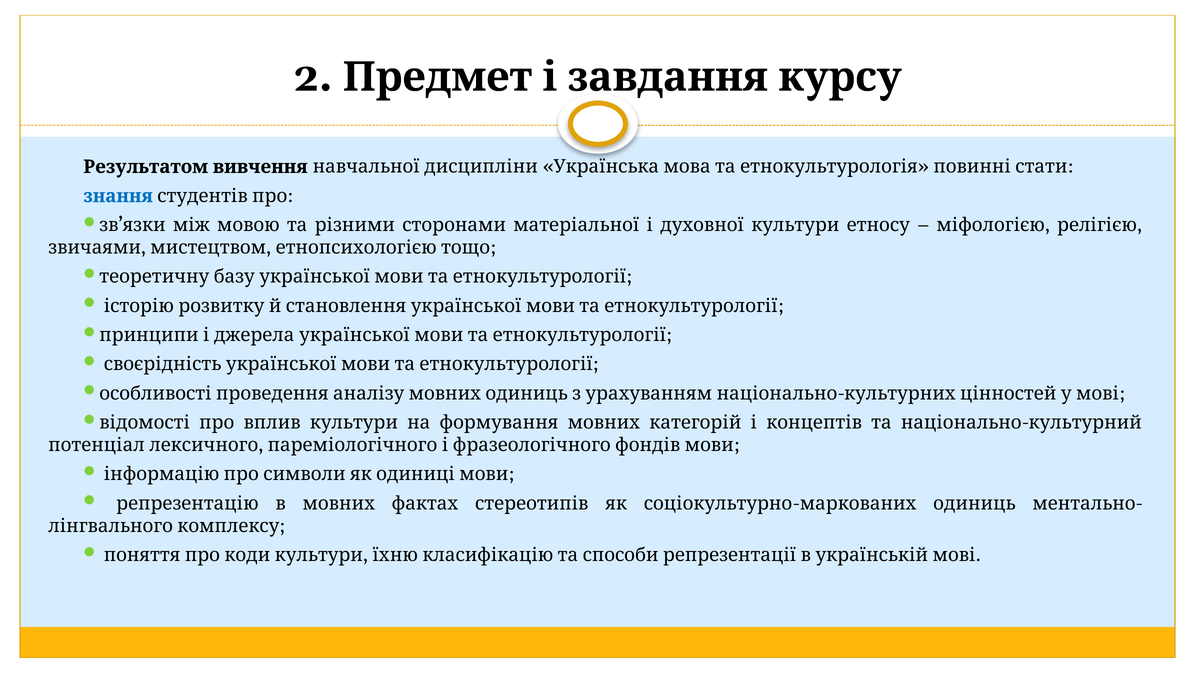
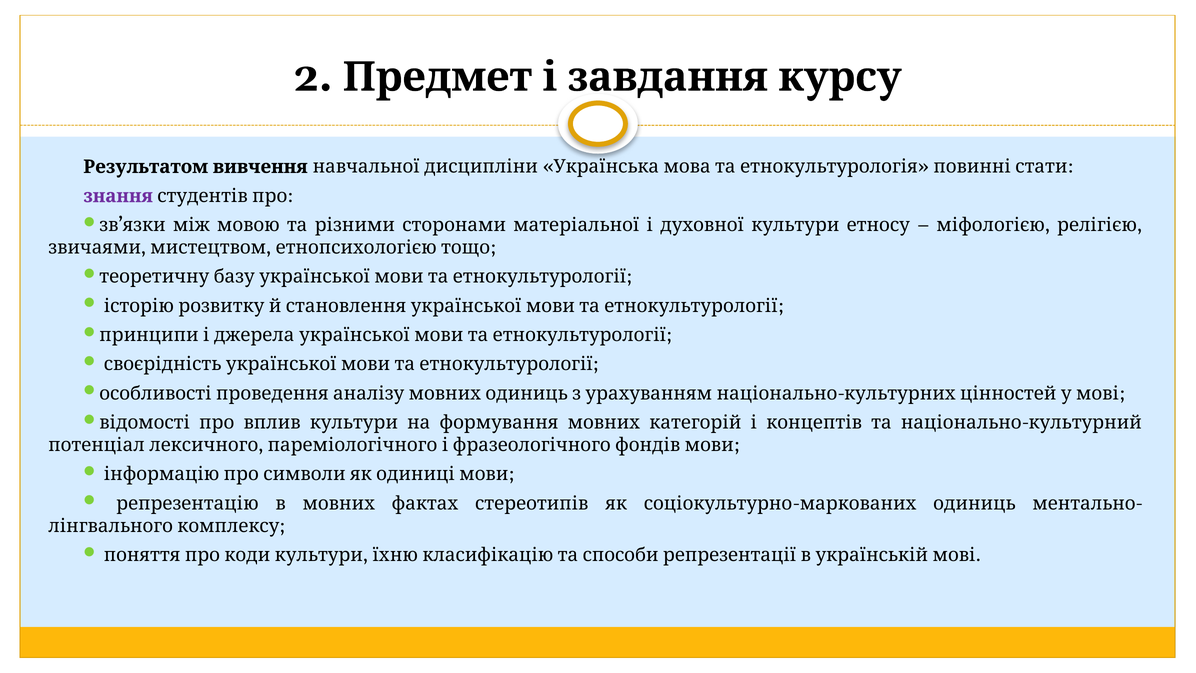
знання colour: blue -> purple (118, 196)
